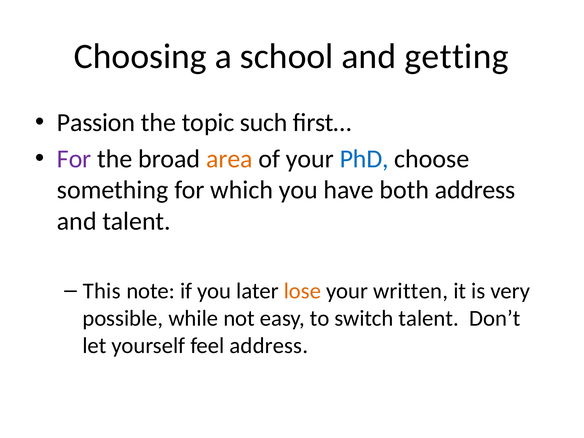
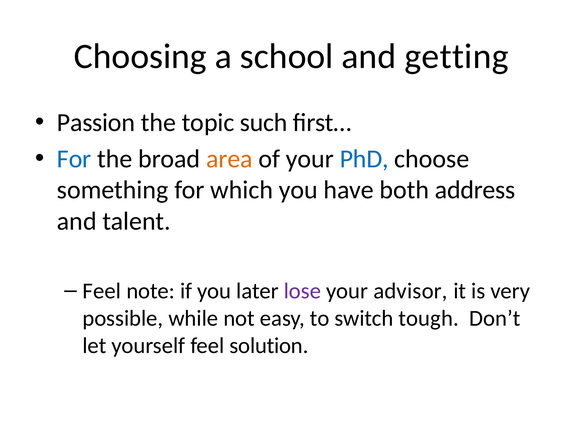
For colour: purple -> blue (74, 159)
This: This -> Feel (102, 291)
lose colour: orange -> purple (302, 291)
written: written -> advisor (411, 291)
switch talent: talent -> tough (429, 318)
feel address: address -> solution (269, 346)
